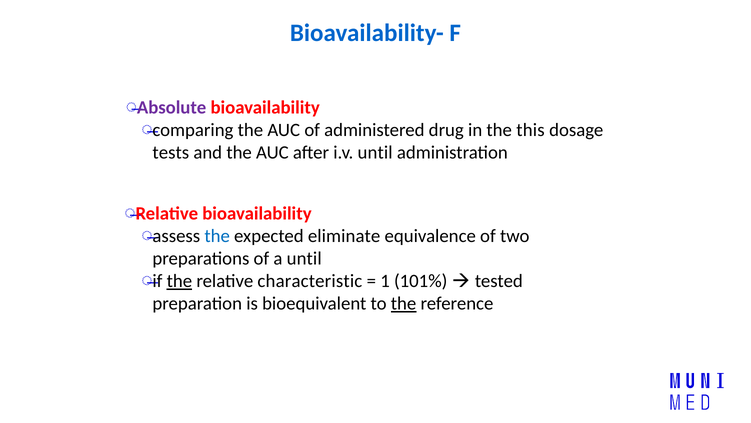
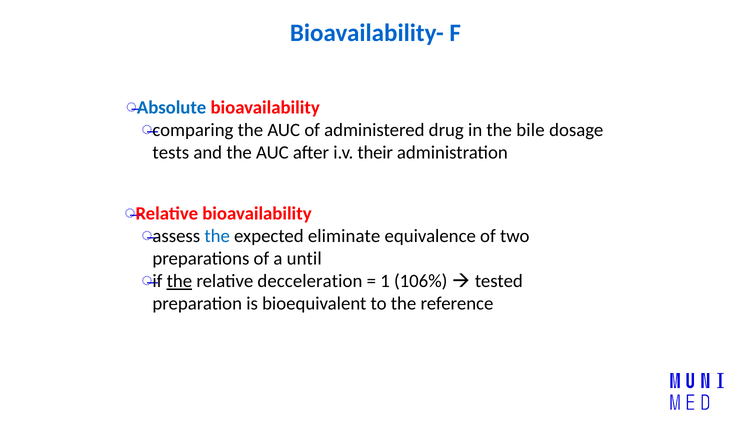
Absolute colour: purple -> blue (172, 107)
this: this -> bile (530, 130)
i.v until: until -> their (375, 152)
characteristic: characteristic -> decceleration (310, 281)
101%: 101% -> 106% (421, 281)
the underline: present -> none (404, 303)
